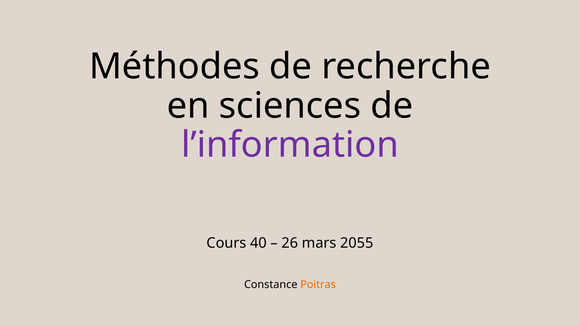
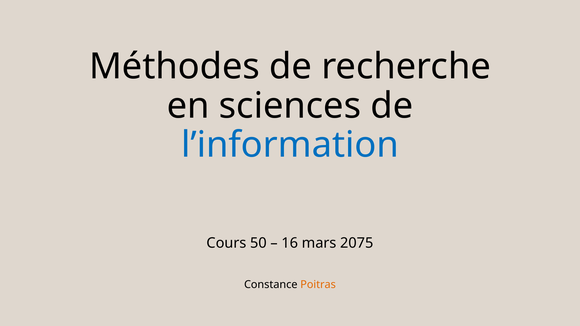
l’information colour: purple -> blue (290, 145)
40: 40 -> 50 (258, 243)
26: 26 -> 16 (290, 243)
2055: 2055 -> 2075 (357, 243)
